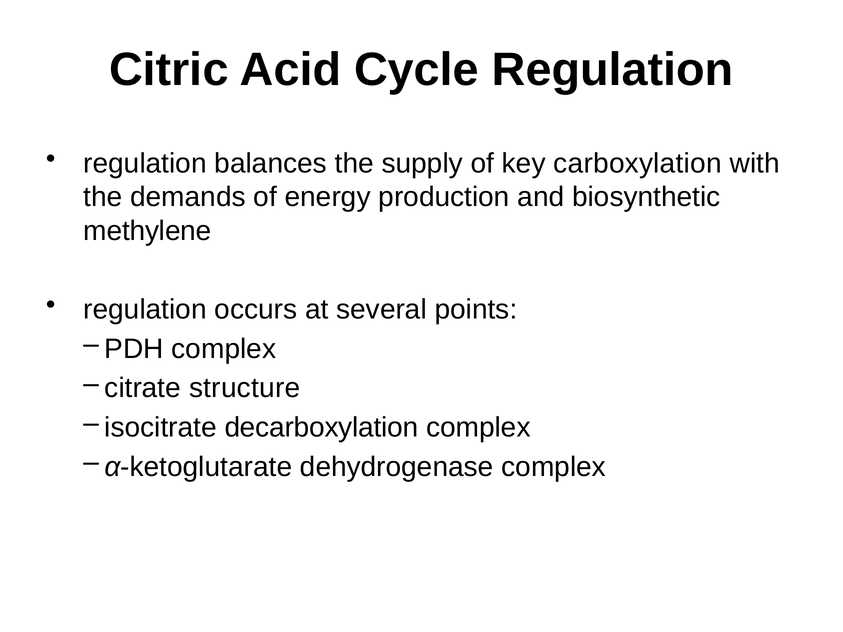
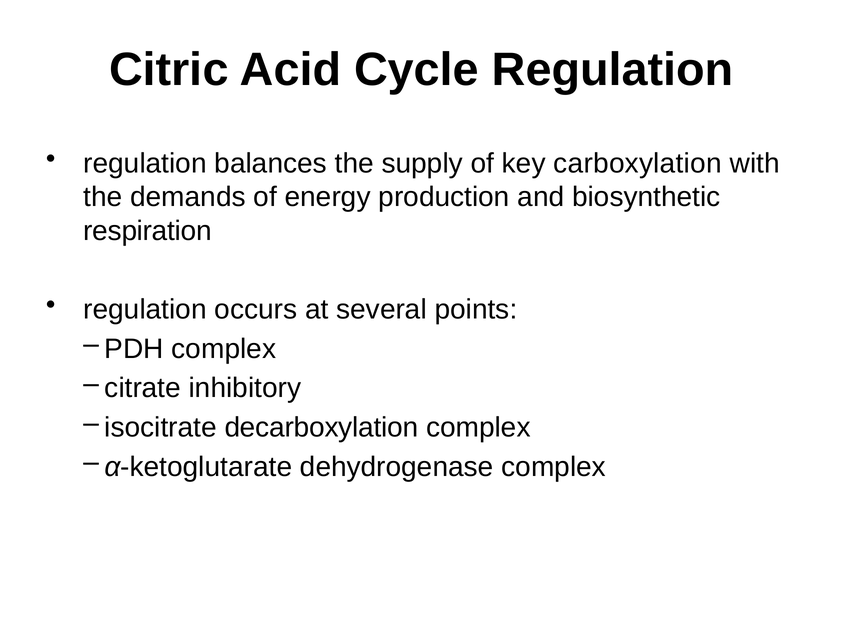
methylene: methylene -> respiration (148, 231)
structure: structure -> inhibitory (245, 388)
